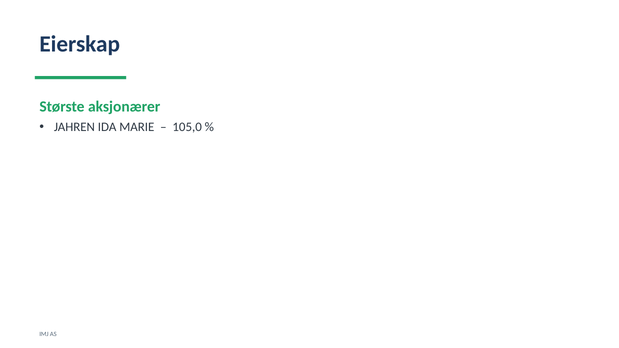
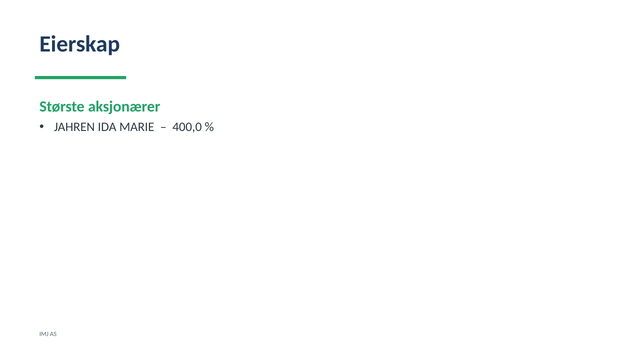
105,0: 105,0 -> 400,0 (187, 127)
